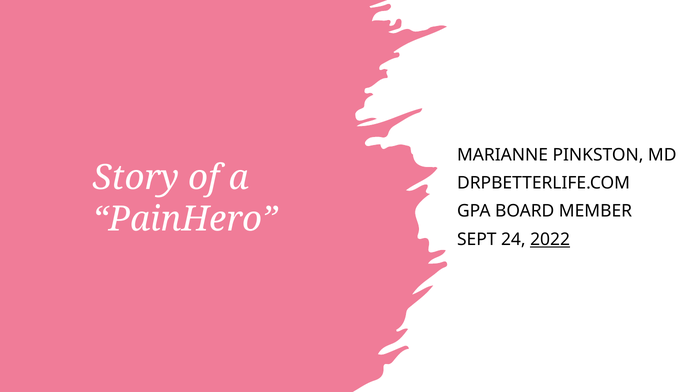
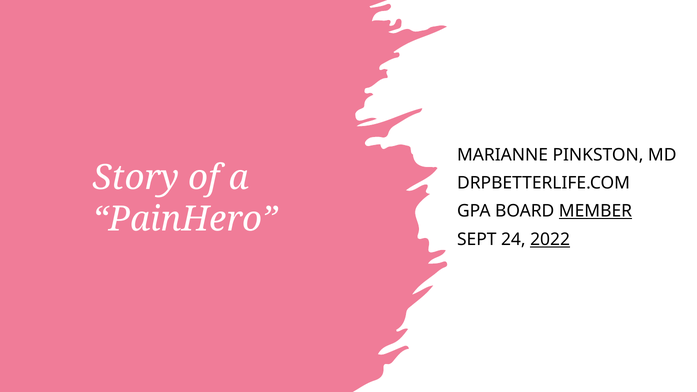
MEMBER underline: none -> present (595, 211)
